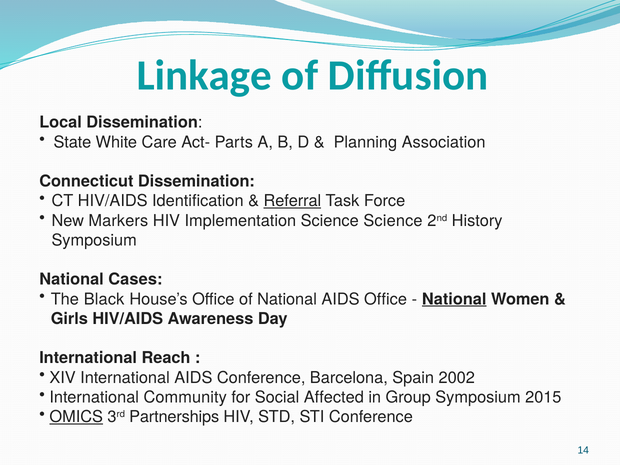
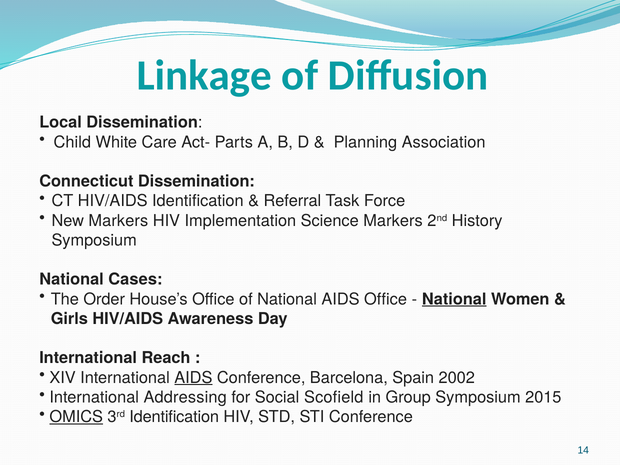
State: State -> Child (72, 142)
Referral underline: present -> none (292, 201)
Science Science: Science -> Markers (393, 221)
Black: Black -> Order (104, 299)
AIDS underline: none -> present (193, 378)
Community: Community -> Addressing (185, 397)
Affected: Affected -> Scofield (334, 397)
3rd Partnerships: Partnerships -> Identification (174, 417)
